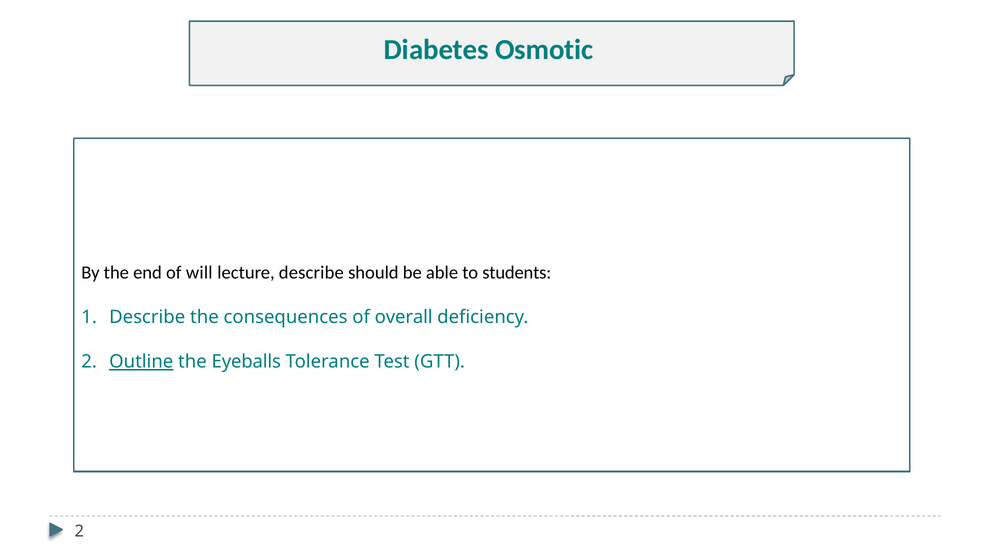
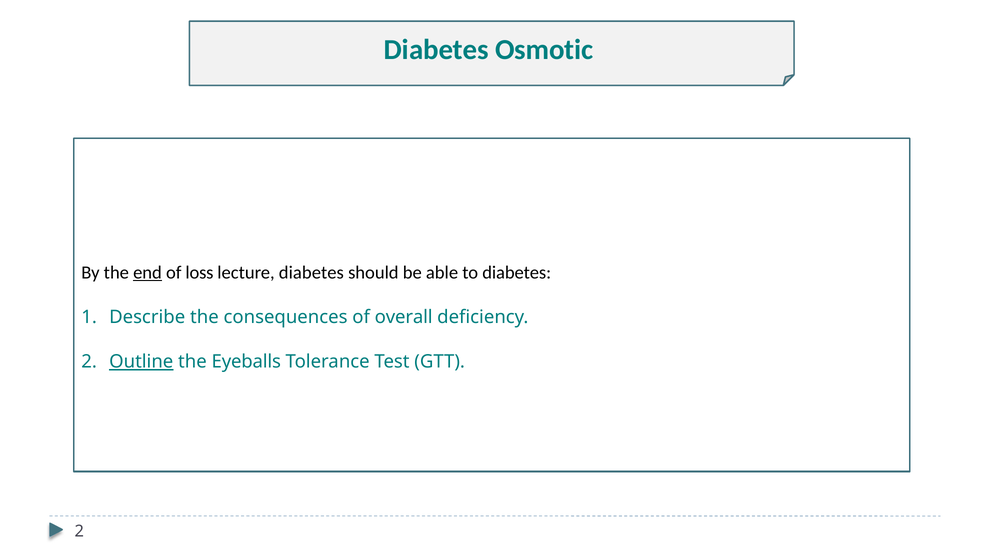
end underline: none -> present (147, 273)
will: will -> loss (199, 273)
lecture describe: describe -> diabetes (311, 273)
to students: students -> diabetes (517, 273)
